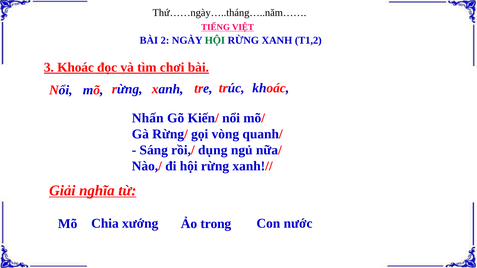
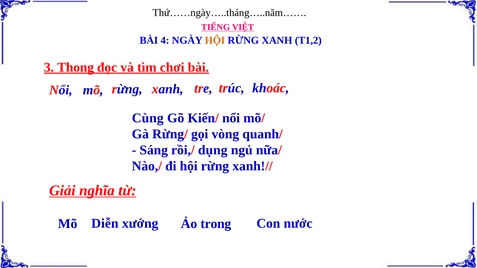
2: 2 -> 4 (165, 40)
HỘI colour: green -> orange (215, 40)
3 Khoác: Khoác -> Thong (76, 67)
Nhấn: Nhấn -> Cùng (148, 118)
Chia: Chia -> Diễn (105, 223)
